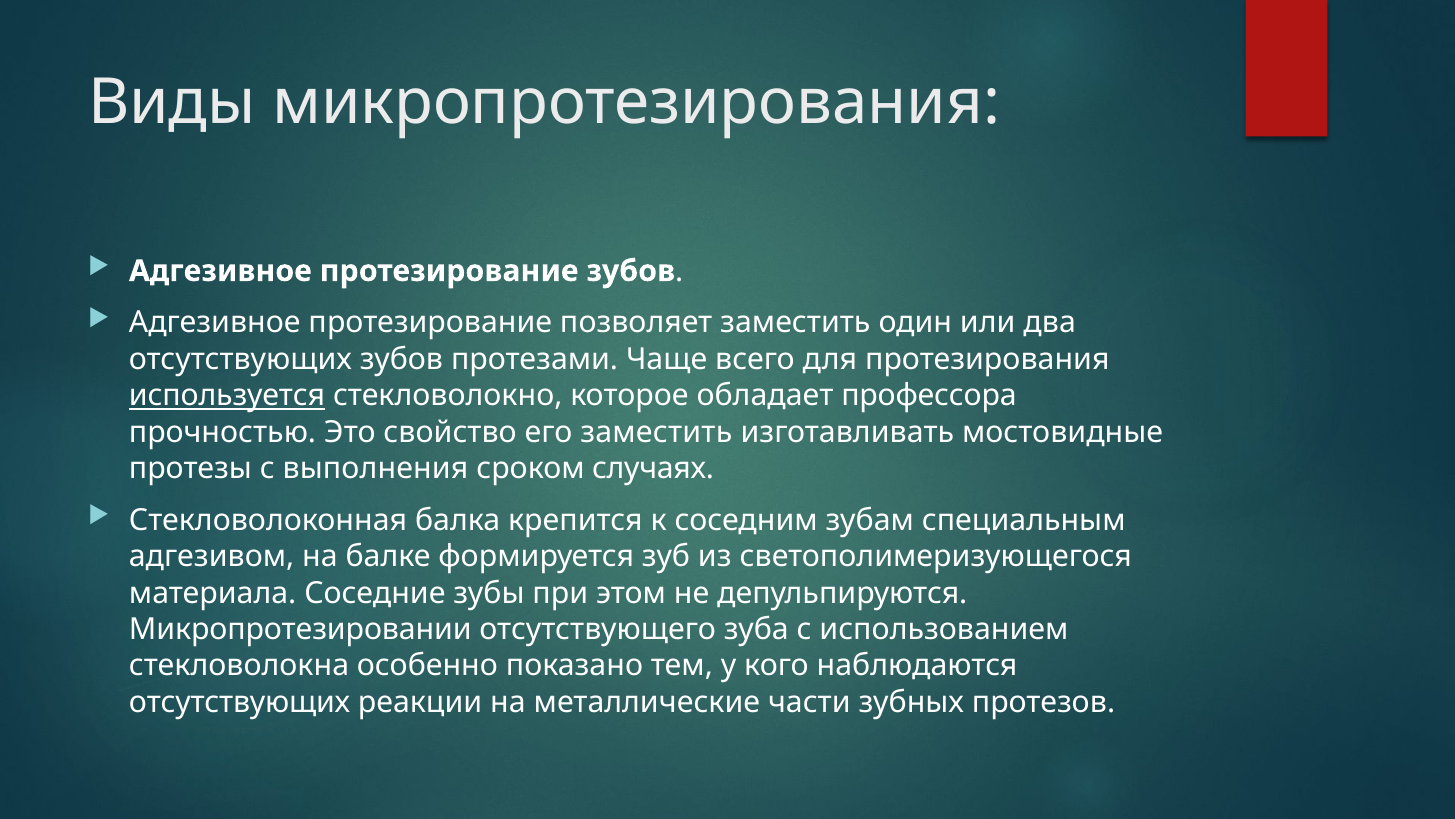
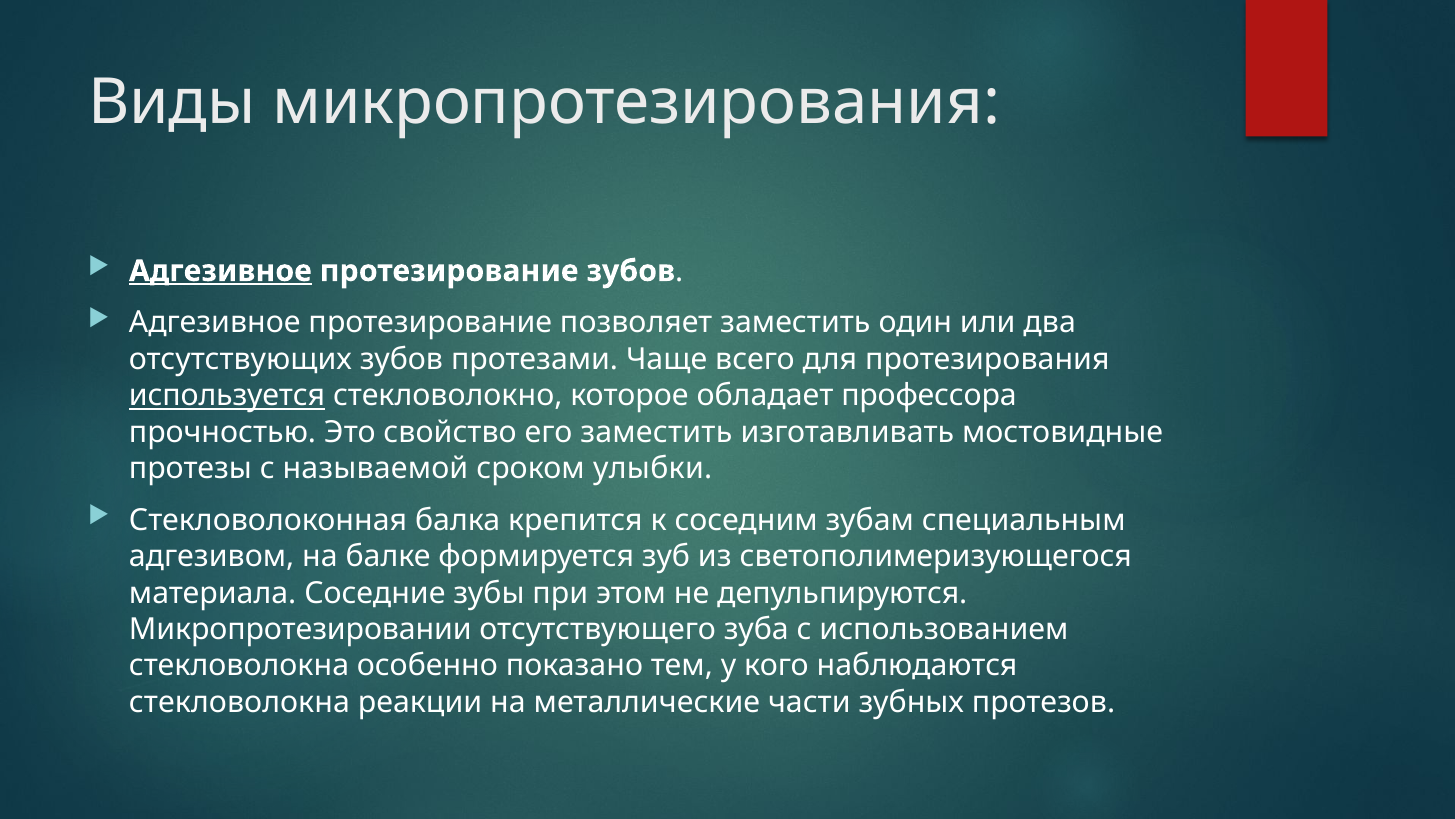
Адгезивное underline: none -> present (220, 271)
выполнения: выполнения -> называемой (375, 468)
случаях: случаях -> улыбки (653, 468)
отсутствующих: отсутствующих -> стекловолокна (239, 702)
